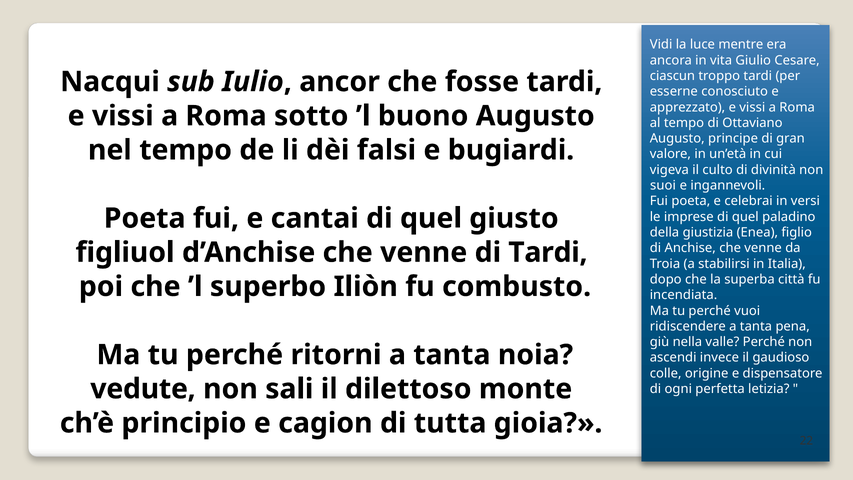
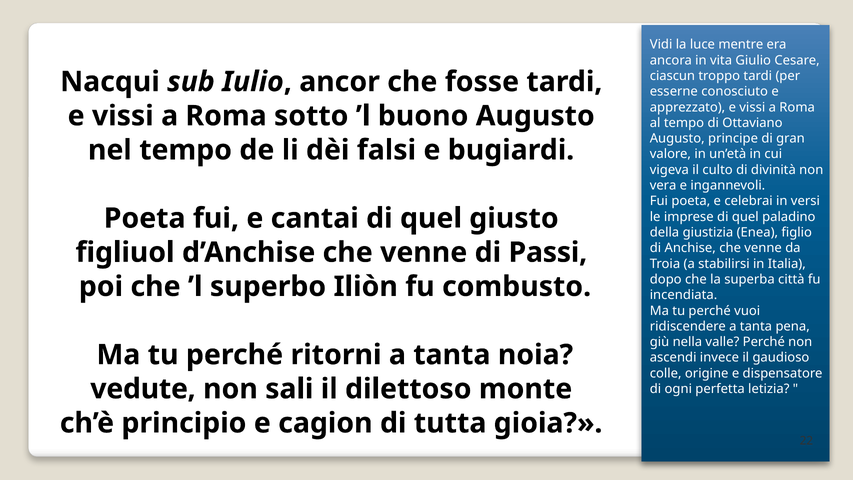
suoi: suoi -> vera (663, 185)
di Tardi: Tardi -> Passi (548, 252)
